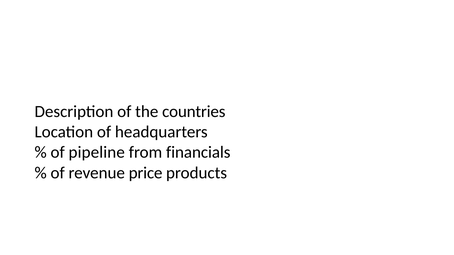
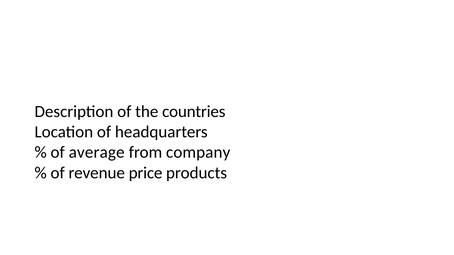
pipeline: pipeline -> average (97, 153)
financials: financials -> company (198, 153)
